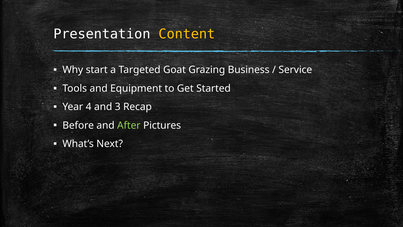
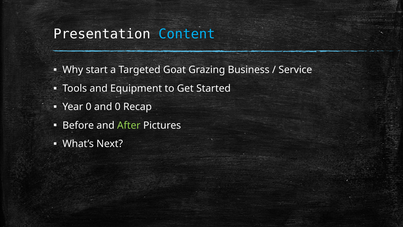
Content colour: yellow -> light blue (187, 34)
Year 4: 4 -> 0 (89, 107)
and 3: 3 -> 0 (118, 107)
